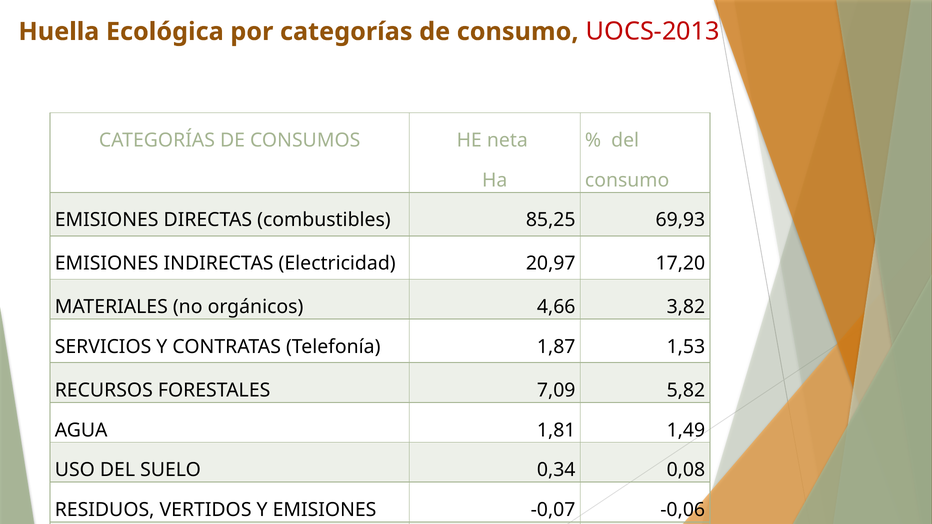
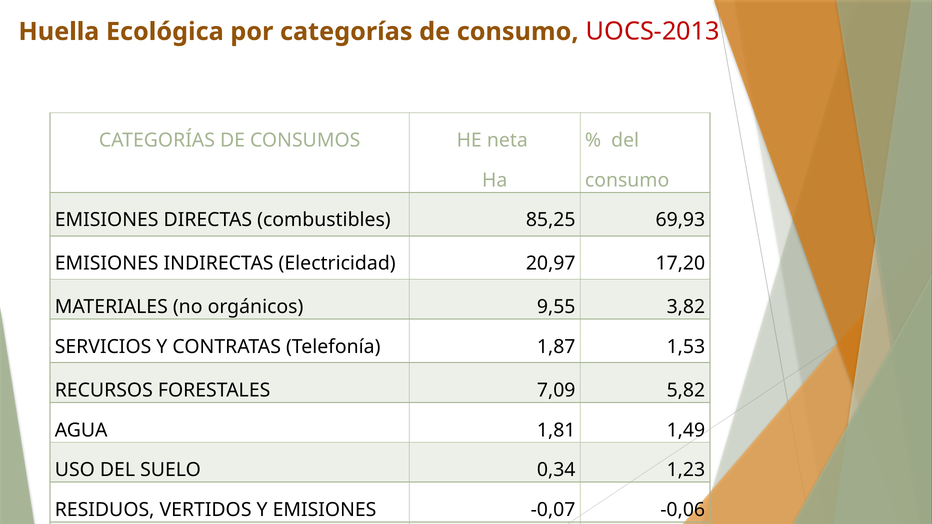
4,66: 4,66 -> 9,55 (556, 307)
0,08: 0,08 -> 1,23 (686, 470)
